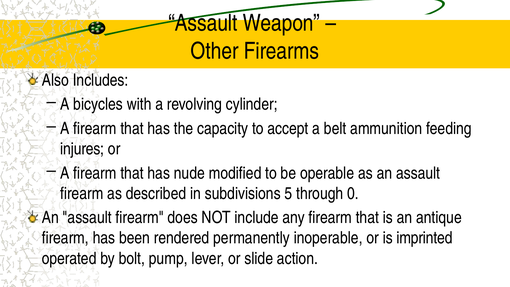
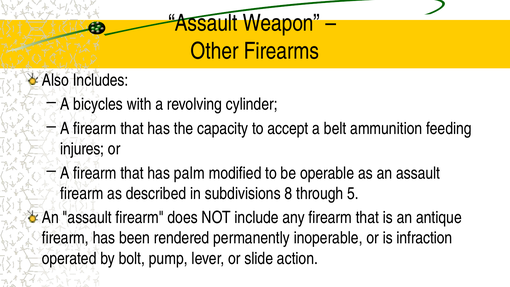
nude: nude -> palm (189, 173)
5: 5 -> 8 (288, 193)
0: 0 -> 5 (353, 193)
imprinted: imprinted -> infraction (424, 238)
